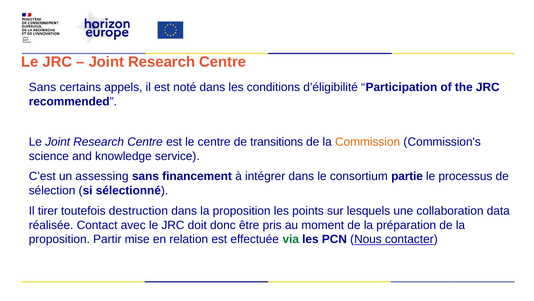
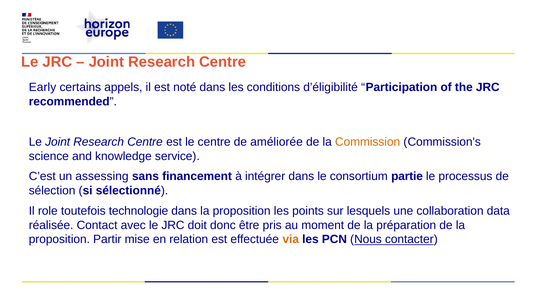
Sans: Sans -> Early (43, 87)
transitions: transitions -> améliorée (277, 142)
tirer: tirer -> role (48, 210)
destruction: destruction -> technologie (139, 210)
via colour: green -> orange (291, 239)
